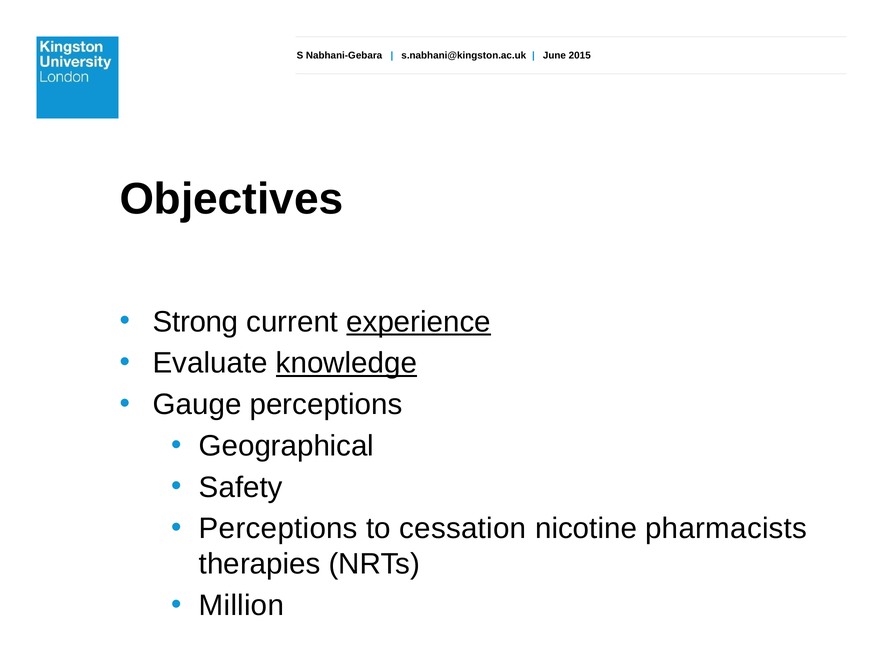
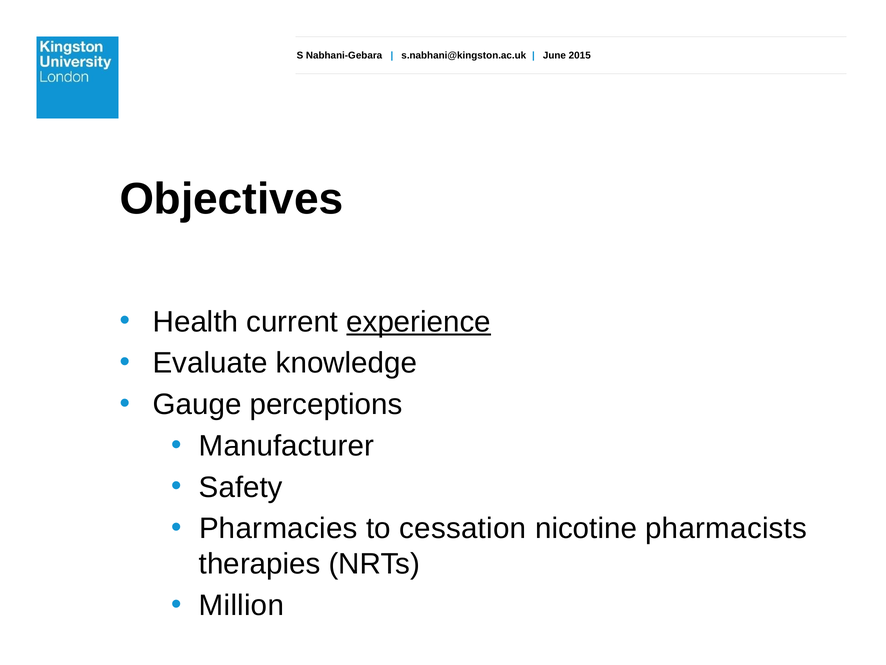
Strong: Strong -> Health (195, 322)
knowledge underline: present -> none (346, 363)
Geographical: Geographical -> Manufacturer (286, 446)
Perceptions: Perceptions -> Pharmacies (278, 528)
